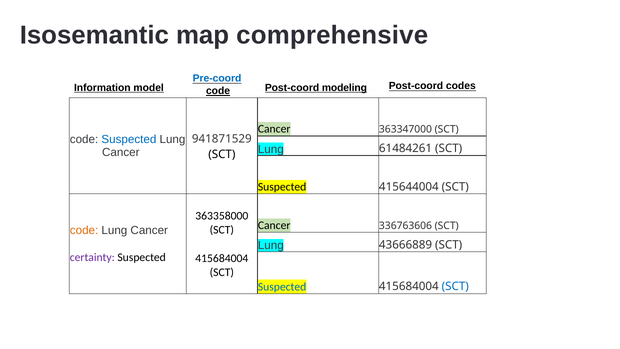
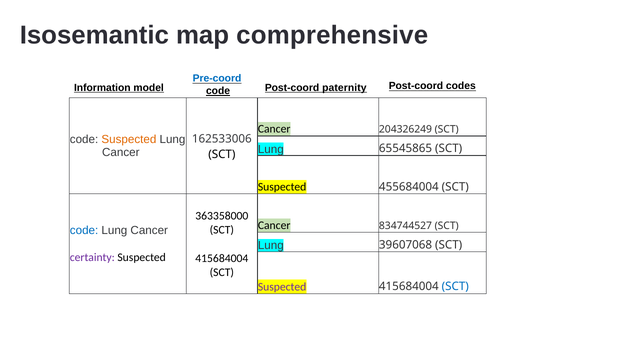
modeling: modeling -> paternity (344, 88)
363347000: 363347000 -> 204326249 (405, 129)
Suspected colour: blue -> orange (129, 140)
941871529: 941871529 -> 162533006 (222, 139)
61484261: 61484261 -> 65545865 (406, 148)
415644004: 415644004 -> 455684004 (409, 187)
336763606: 336763606 -> 834744527 (405, 226)
code colour: orange -> blue (84, 230)
43666889: 43666889 -> 39607068 (406, 244)
Suspected colour: blue -> purple (282, 287)
